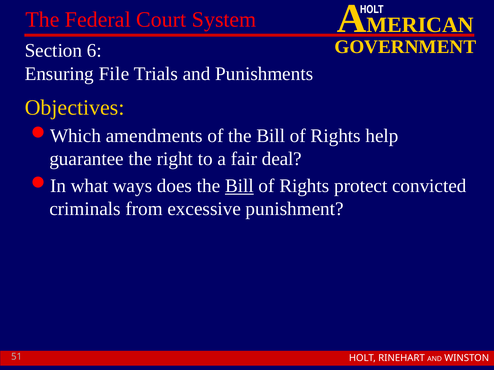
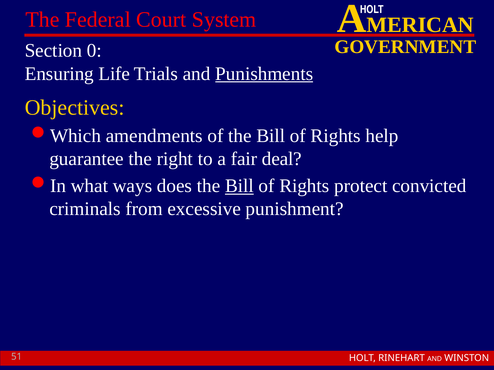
6: 6 -> 0 (94, 51)
File: File -> Life (114, 74)
Punishments underline: none -> present (264, 74)
